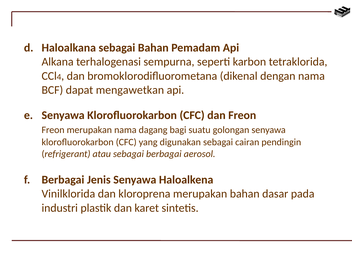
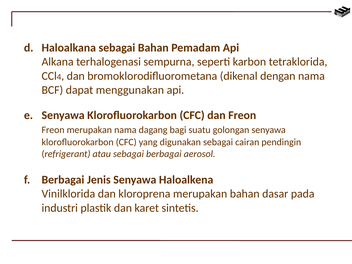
mengawetkan: mengawetkan -> menggunakan (130, 90)
